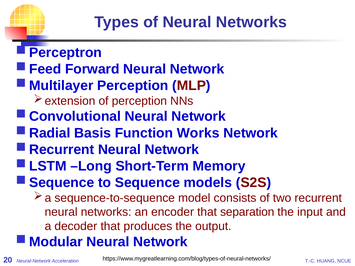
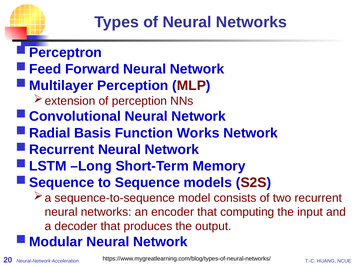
separation: separation -> computing (247, 212)
